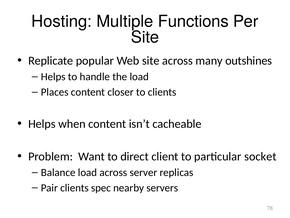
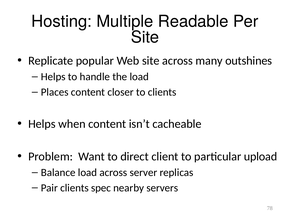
Functions: Functions -> Readable (193, 21)
socket: socket -> upload (260, 156)
